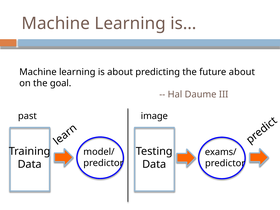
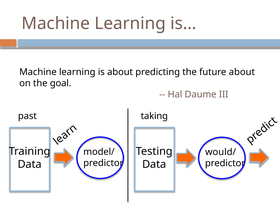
image: image -> taking (154, 116)
exams/: exams/ -> would/ (221, 152)
